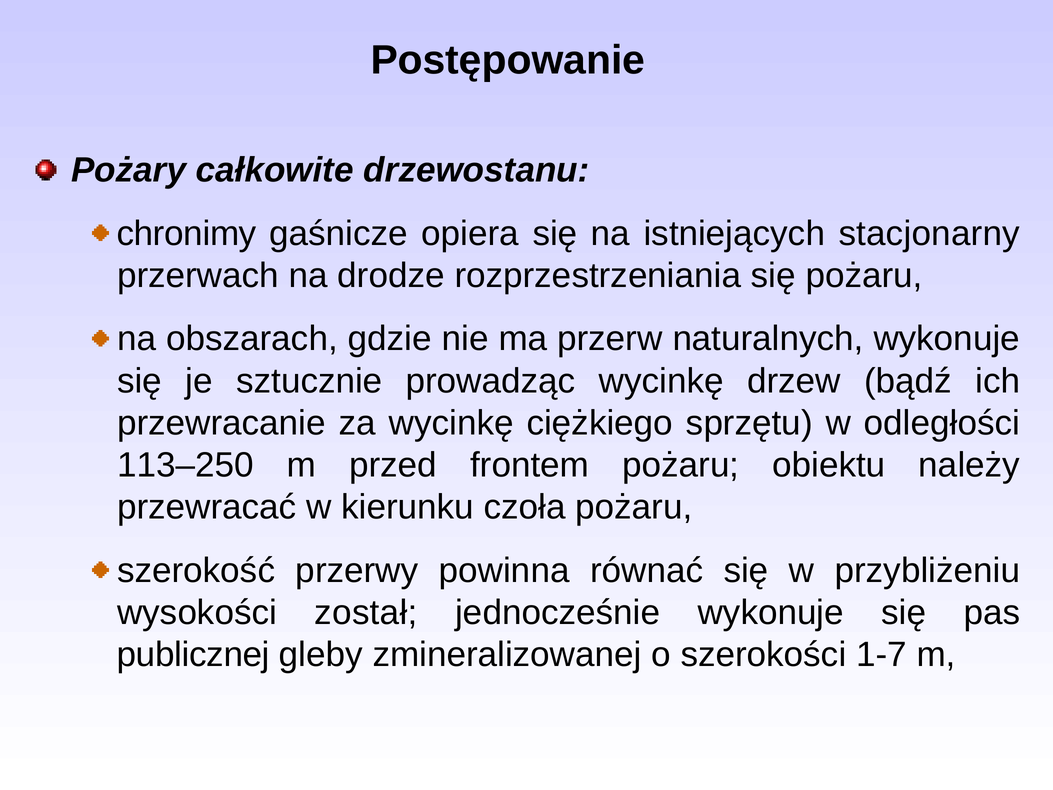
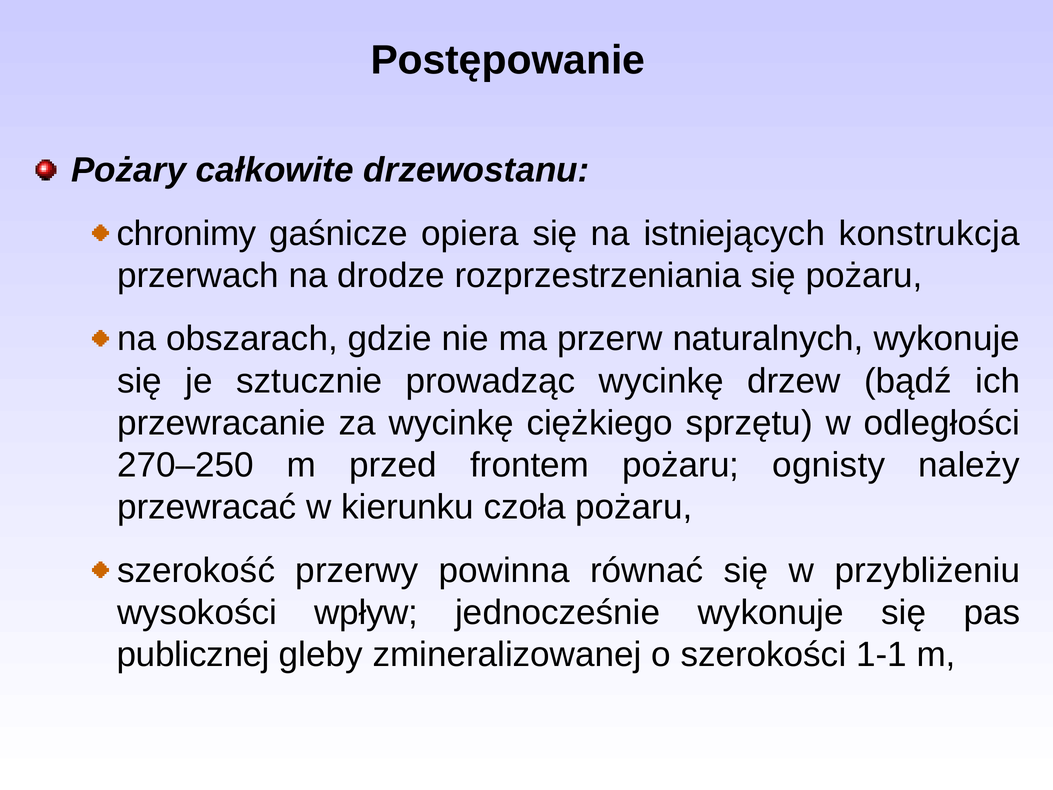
stacjonarny: stacjonarny -> konstrukcja (929, 233)
113–250: 113–250 -> 270–250 (185, 465)
obiektu: obiektu -> ognisty (829, 465)
został: został -> wpływ (366, 613)
1-7: 1-7 -> 1-1 (881, 655)
